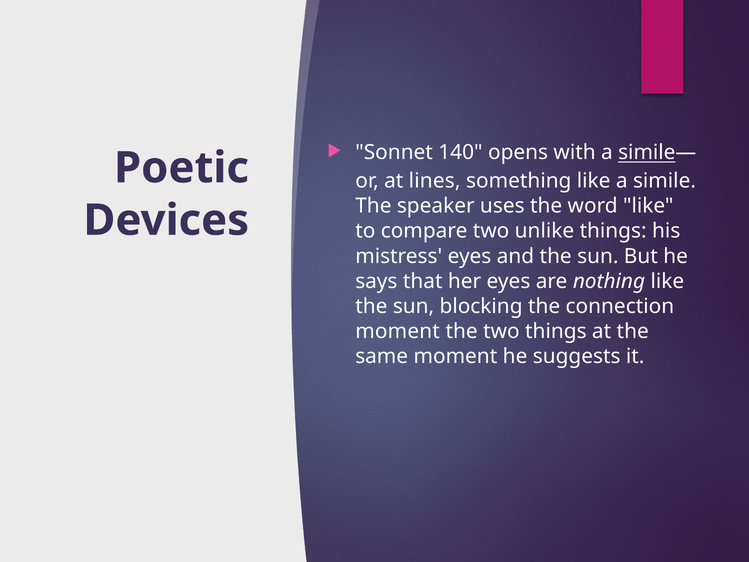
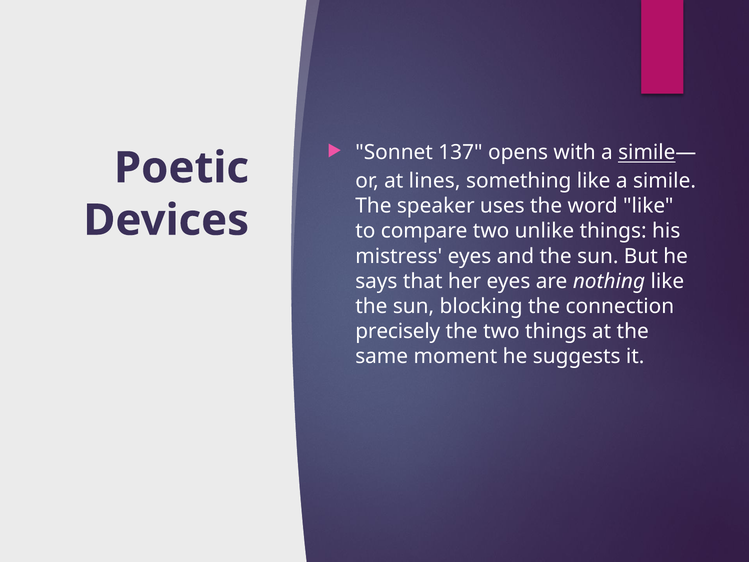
140: 140 -> 137 (460, 153)
moment: moment -> precisely (398, 331)
